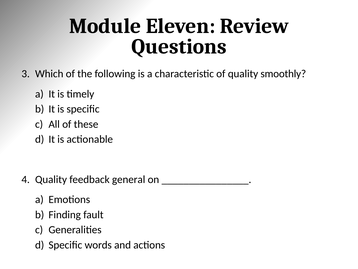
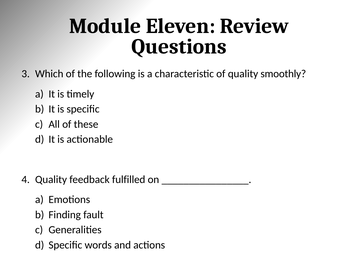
general: general -> fulfilled (129, 179)
